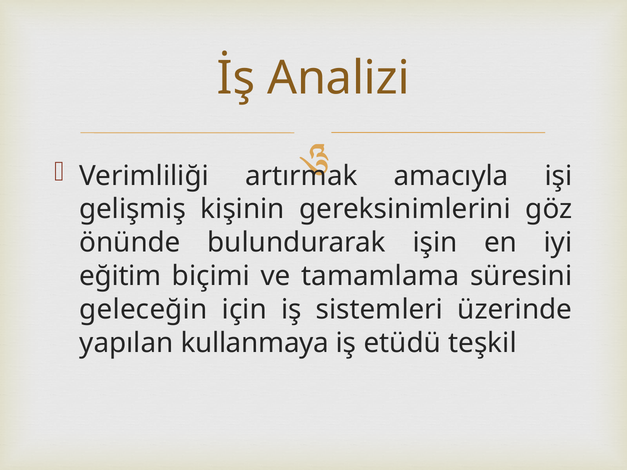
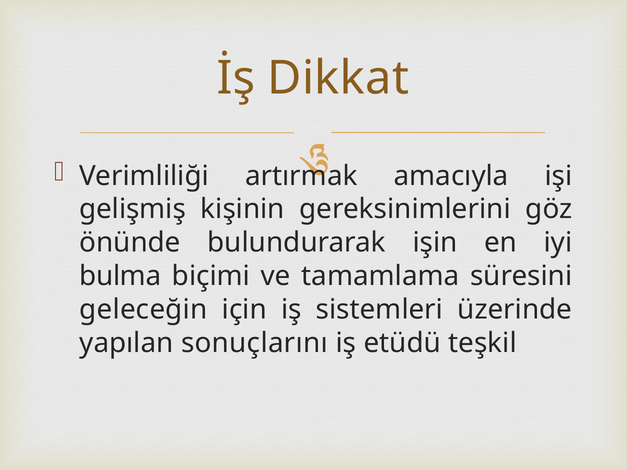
Analizi: Analizi -> Dikkat (338, 79)
eğitim: eğitim -> bulma (120, 276)
kullanmaya: kullanmaya -> sonuçlarını (255, 343)
